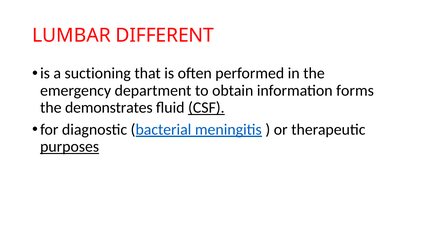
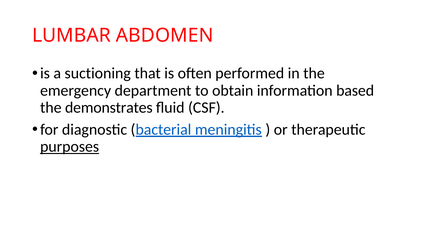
DIFFERENT: DIFFERENT -> ABDOMEN (165, 35)
forms: forms -> based (355, 90)
CSF underline: present -> none (206, 107)
